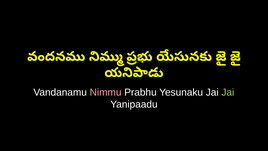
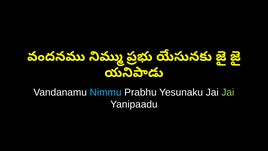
Nimmu colour: pink -> light blue (106, 92)
